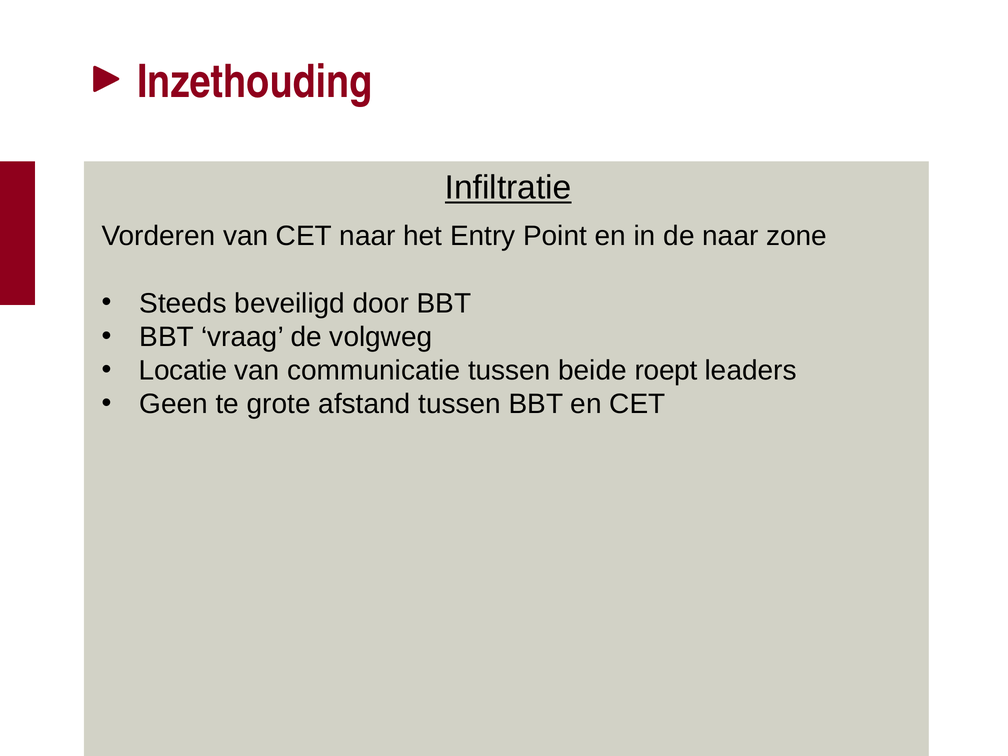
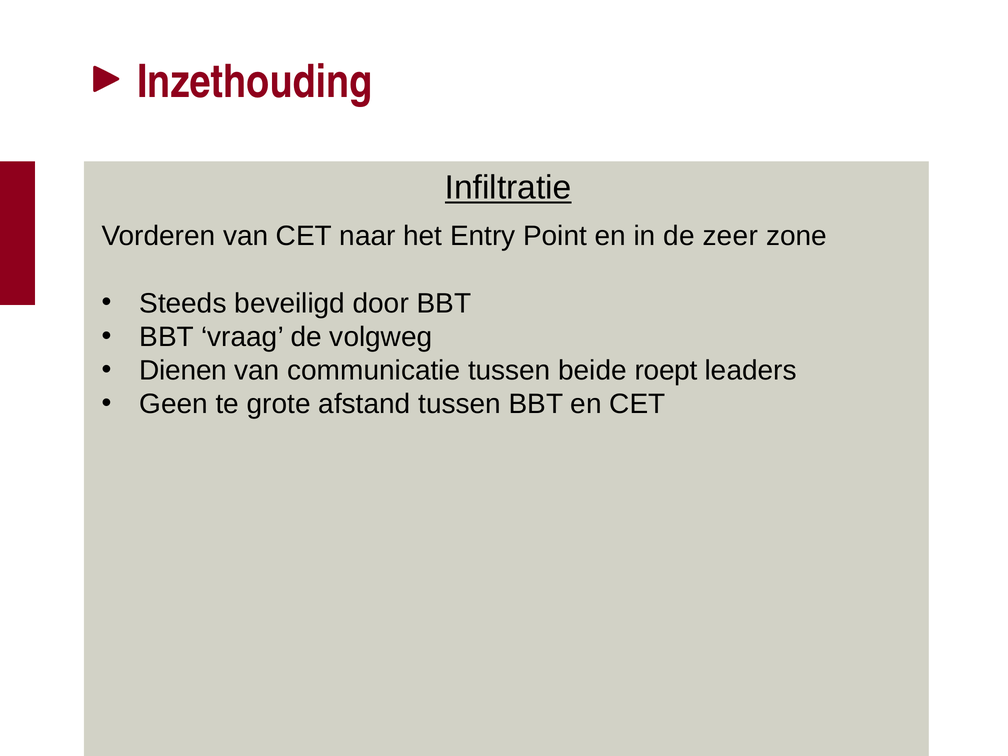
de naar: naar -> zeer (730, 236)
Locatie: Locatie -> Dienen (183, 371)
